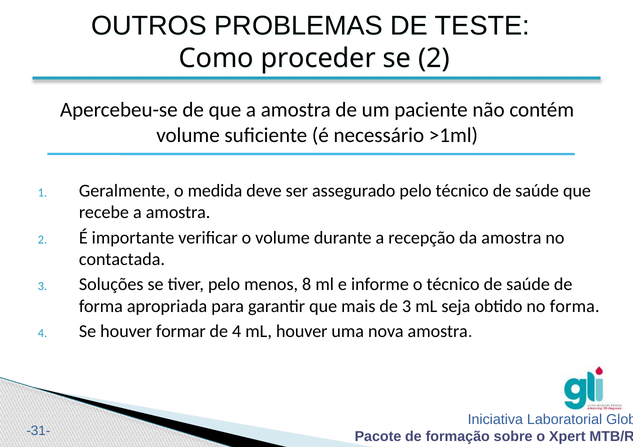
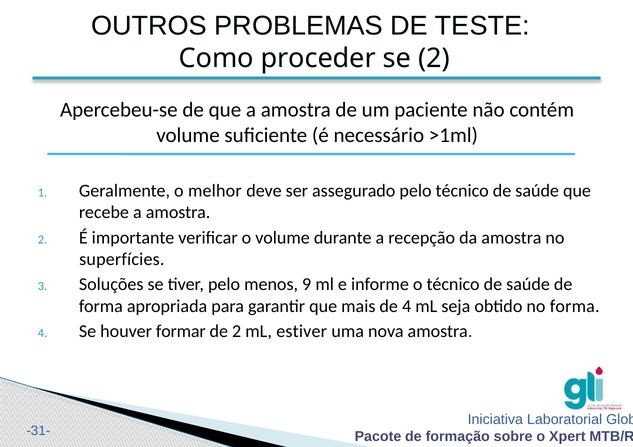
medida: medida -> melhor (215, 191)
contactada: contactada -> superfícies (122, 259)
8: 8 -> 9 (307, 284)
de 3: 3 -> 4 (407, 306)
de 4: 4 -> 2 (237, 331)
mL houver: houver -> estiver (302, 331)
